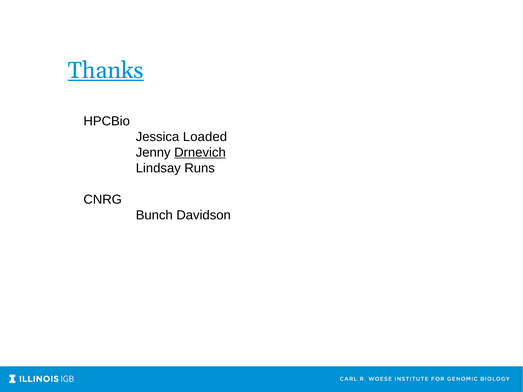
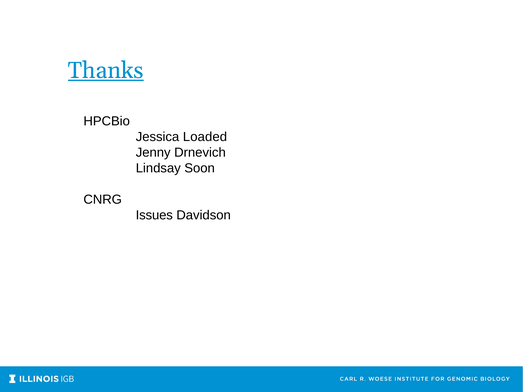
Drnevich underline: present -> none (200, 153)
Runs: Runs -> Soon (200, 168)
Bunch: Bunch -> Issues (154, 215)
